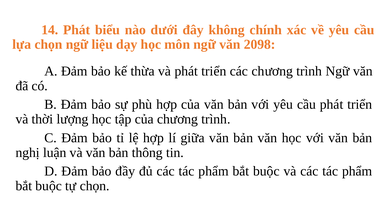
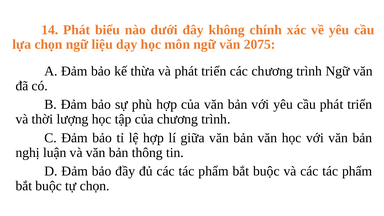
2098: 2098 -> 2075 (260, 44)
